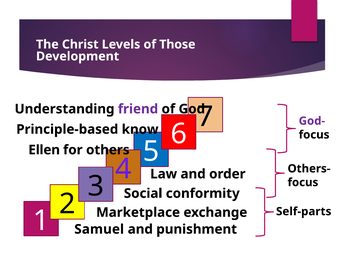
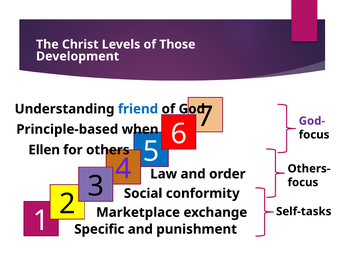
friend colour: purple -> blue (138, 109)
know: know -> when (140, 129)
Self-parts: Self-parts -> Self-tasks (304, 211)
Samuel: Samuel -> Specific (99, 229)
